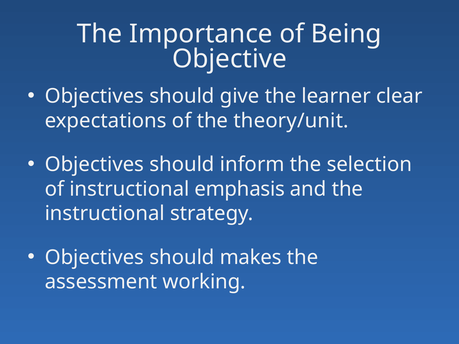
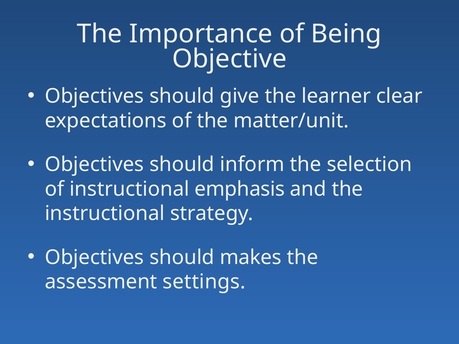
theory/unit: theory/unit -> matter/unit (291, 121)
working: working -> settings (204, 282)
